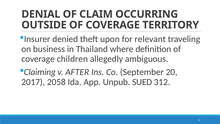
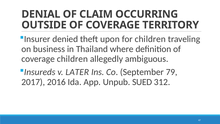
for relevant: relevant -> children (150, 39)
Claiming: Claiming -> Insureds (40, 72)
AFTER: AFTER -> LATER (77, 72)
20: 20 -> 79 (172, 72)
2058: 2058 -> 2016 (56, 82)
